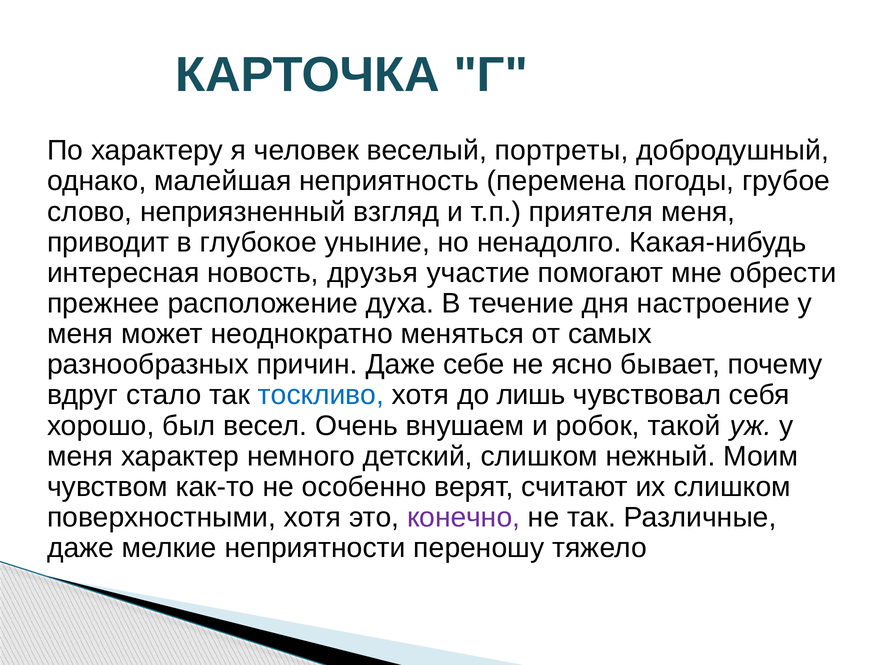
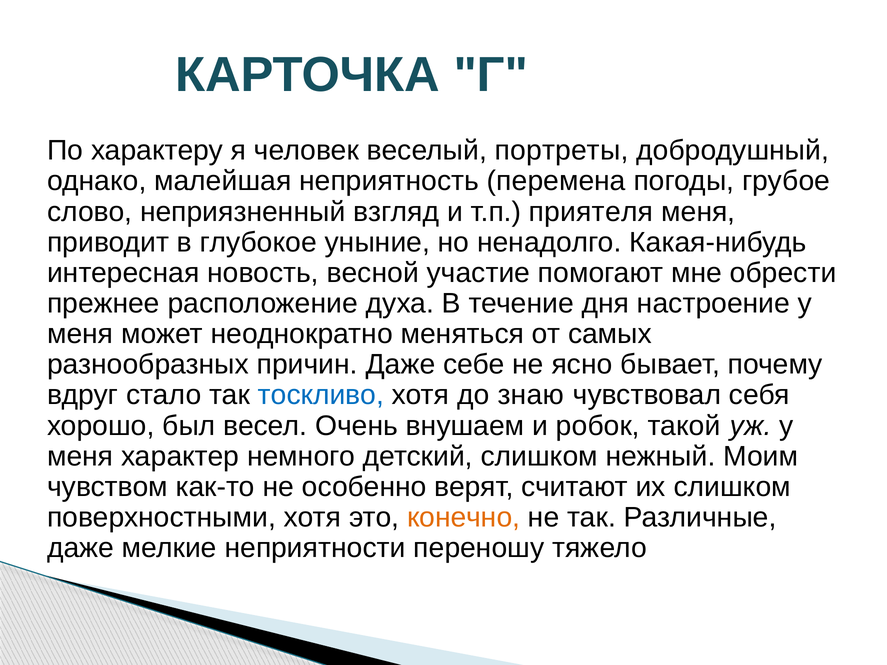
друзья: друзья -> весной (373, 273)
лишь: лишь -> знаю (531, 395)
конечно colour: purple -> orange (464, 518)
